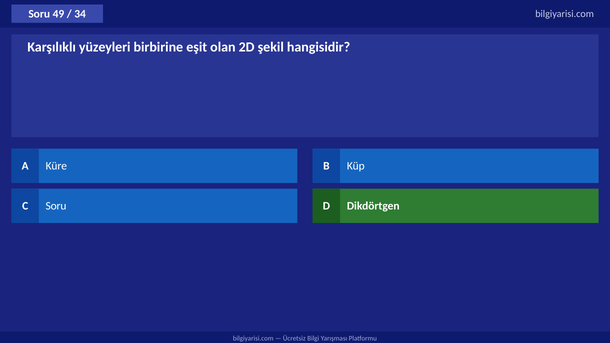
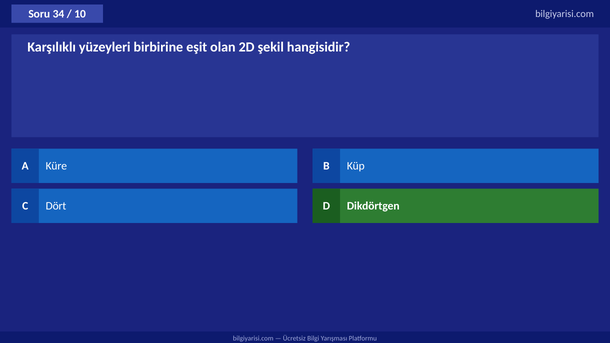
49: 49 -> 34 (58, 14)
34: 34 -> 10 (80, 14)
C Soru: Soru -> Dört (56, 206)
